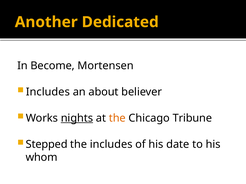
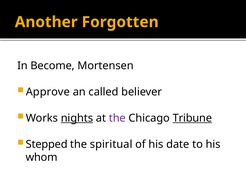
Dedicated: Dedicated -> Forgotten (120, 22)
Includes: Includes -> Approve (48, 92)
about: about -> called (104, 92)
the colour: orange -> purple (117, 118)
Tribune underline: none -> present (192, 118)
the includes: includes -> spiritual (111, 145)
